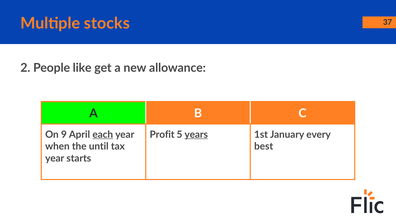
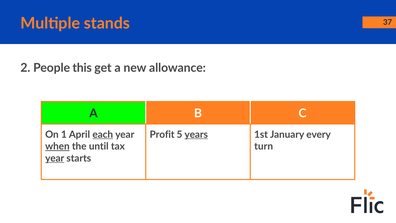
stocks: stocks -> stands (107, 23)
like: like -> this (82, 68)
9: 9 -> 1 (64, 134)
when underline: none -> present (57, 146)
best: best -> turn (264, 146)
year underline: none -> present (55, 158)
